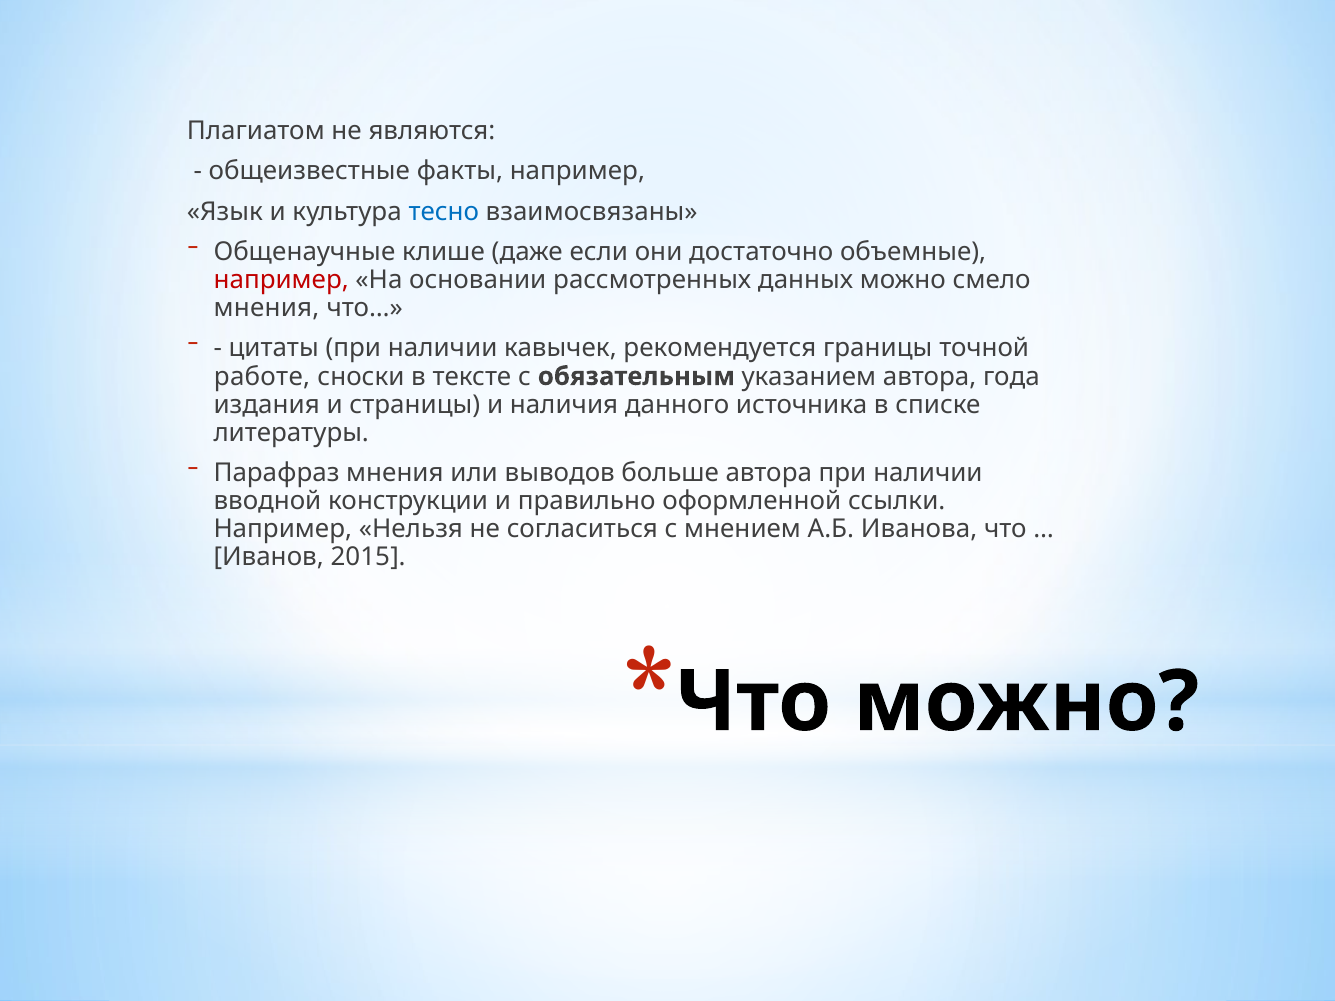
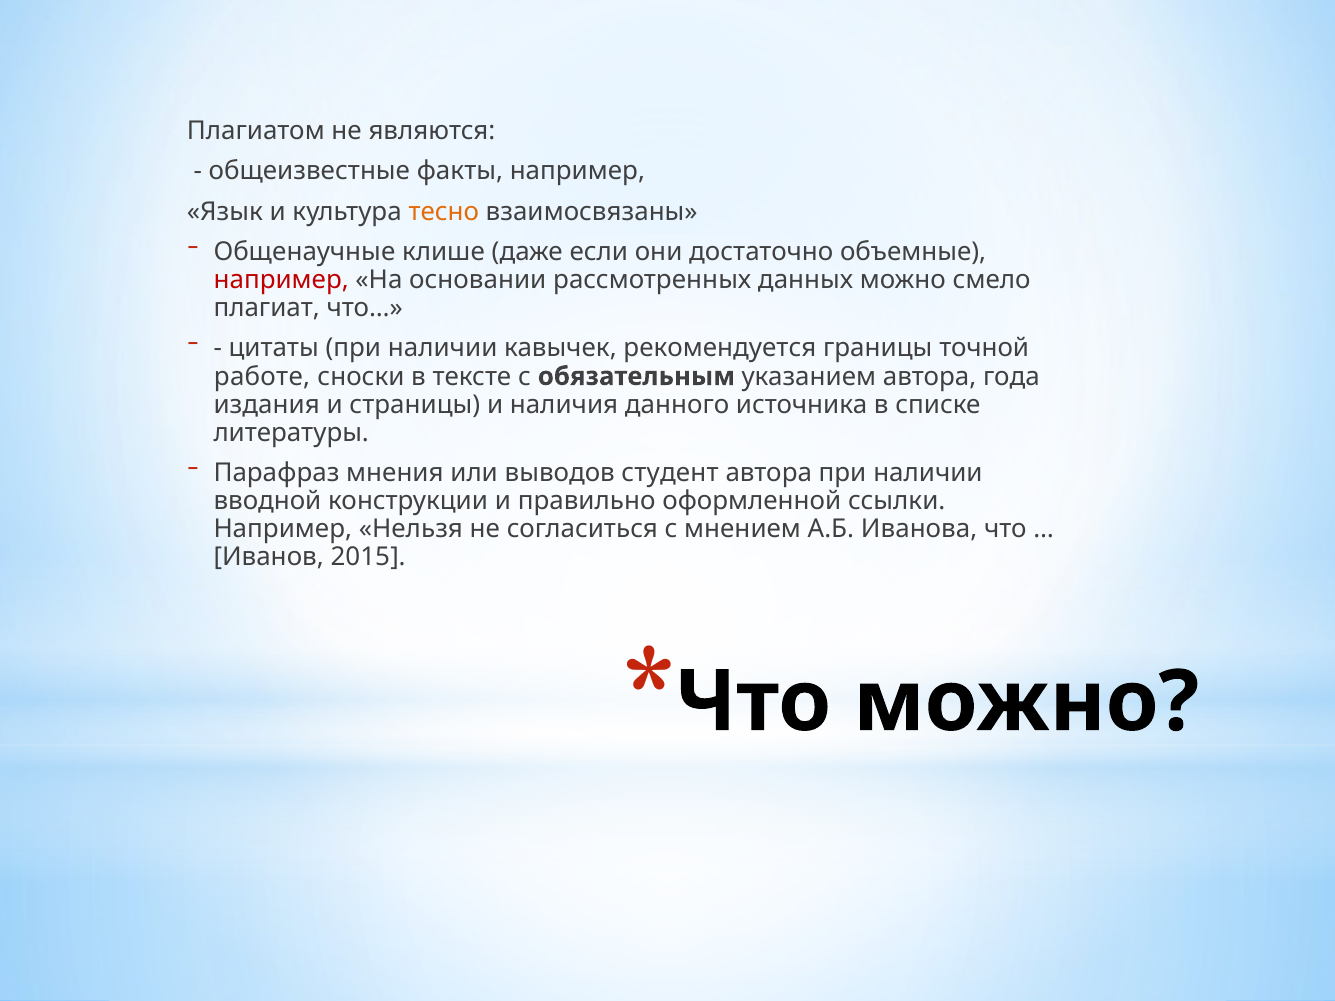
тесно colour: blue -> orange (444, 212)
мнения: мнения -> плагиат (267, 308)
больше: больше -> студент (670, 473)
